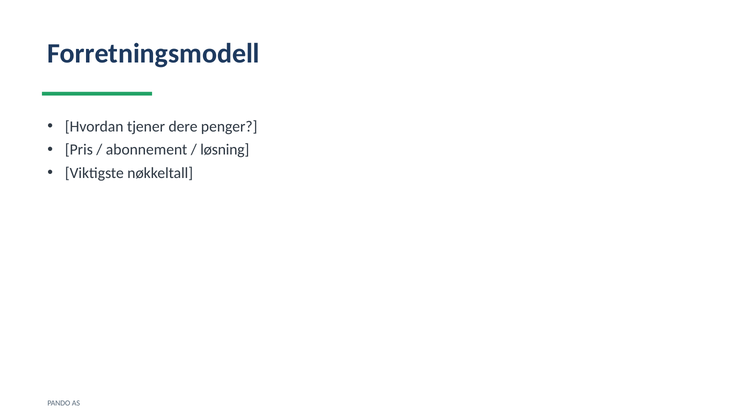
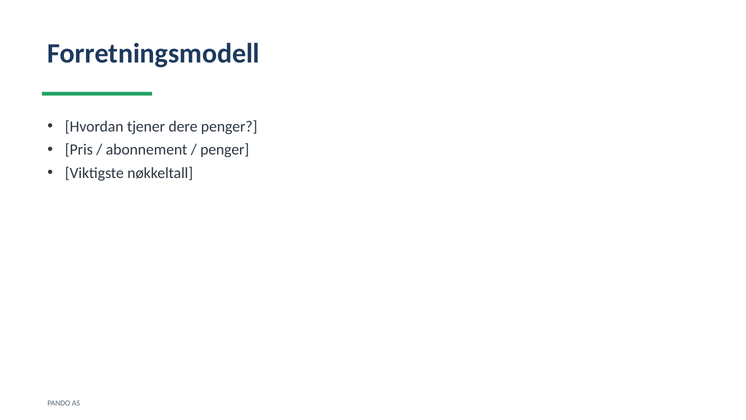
løsning: løsning -> penger (225, 150)
